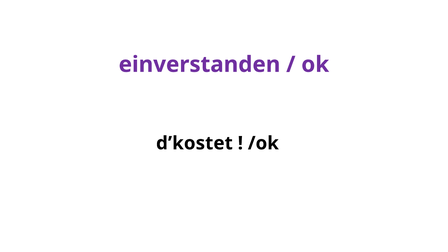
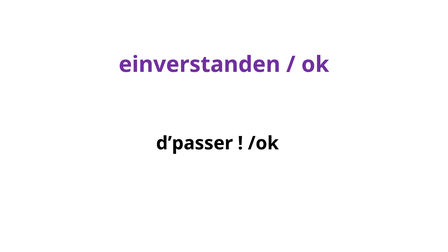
d’kostet: d’kostet -> d’passer (194, 143)
